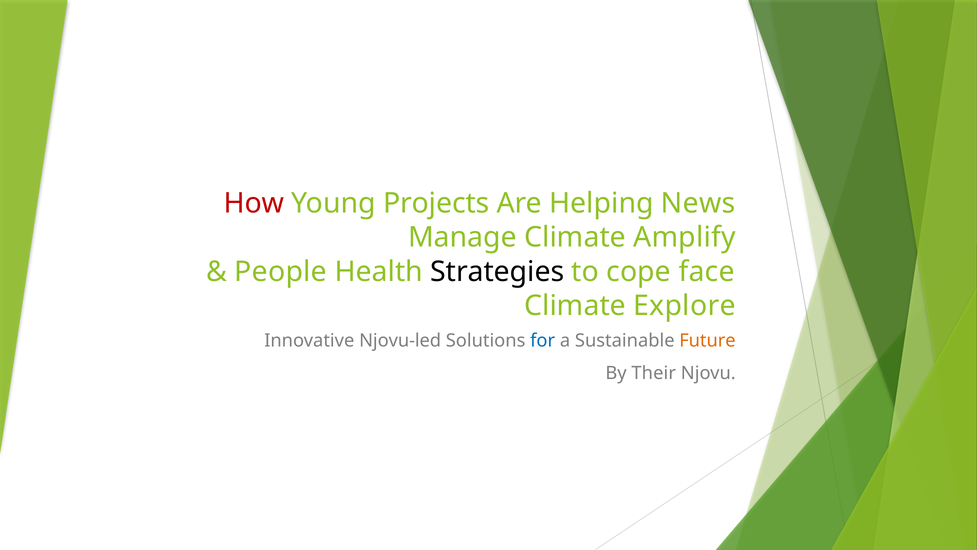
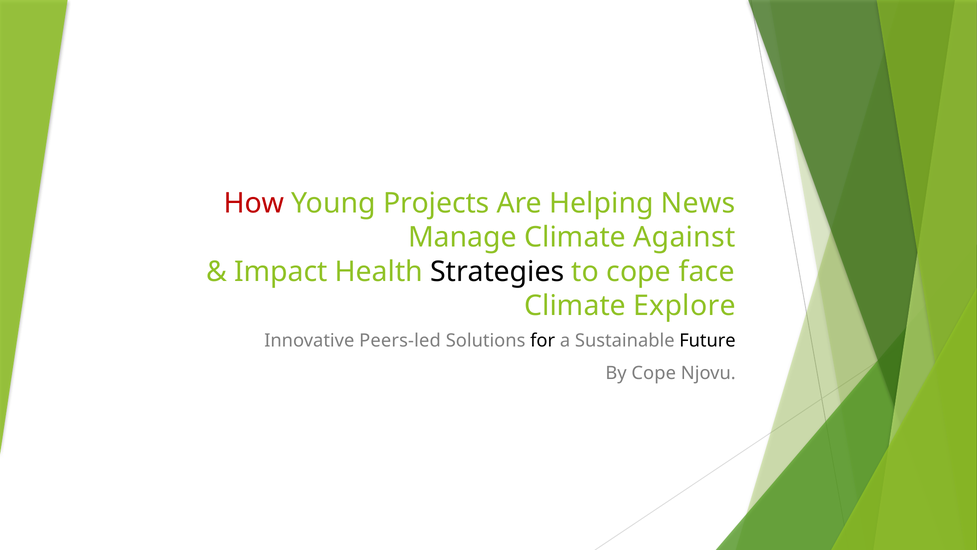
Amplify: Amplify -> Against (684, 237)
People: People -> Impact (281, 272)
Njovu-led: Njovu-led -> Peers-led (400, 341)
for colour: blue -> black (543, 341)
Future colour: orange -> black (707, 341)
By Their: Their -> Cope (654, 373)
